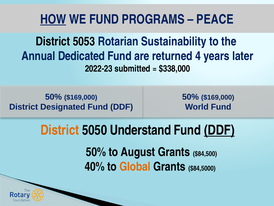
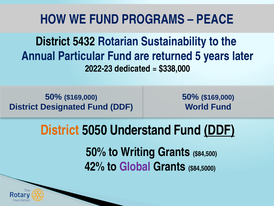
HOW underline: present -> none (53, 19)
5053: 5053 -> 5432 (84, 41)
Dedicated: Dedicated -> Particular (81, 56)
4: 4 -> 5 (198, 56)
submitted: submitted -> dedicated (132, 69)
August: August -> Writing (138, 152)
40%: 40% -> 42% (95, 166)
Global colour: orange -> purple (135, 166)
